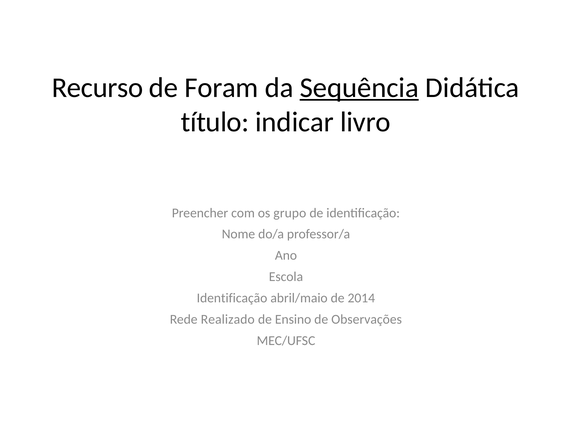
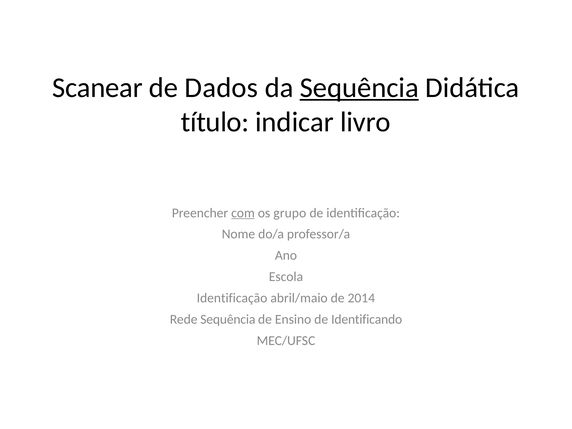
Recurso: Recurso -> Scanear (97, 88)
Foram: Foram -> Dados (221, 88)
com underline: none -> present (243, 213)
Rede Realizado: Realizado -> Sequência (228, 319)
Observações: Observações -> Identificando (367, 319)
